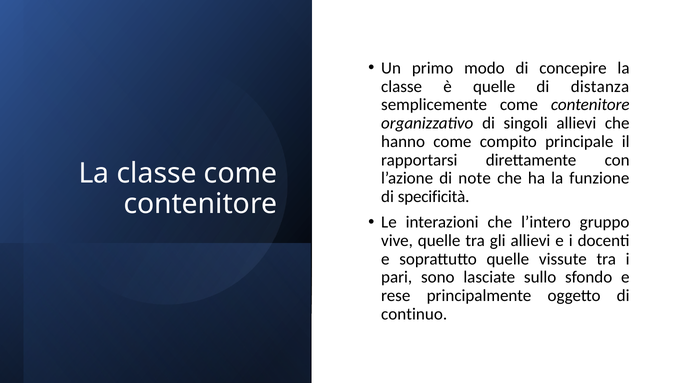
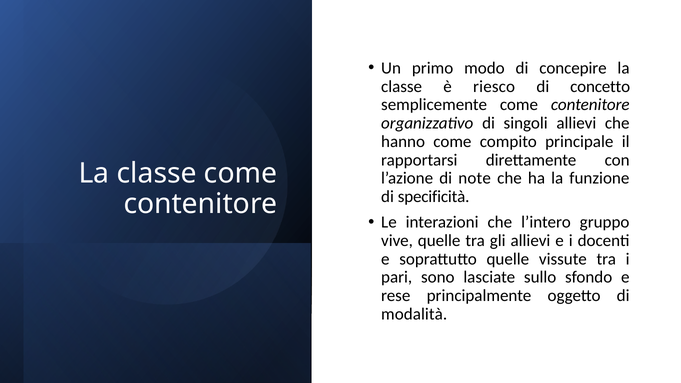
è quelle: quelle -> riesco (494, 86)
distanza: distanza -> concetto (600, 86)
continuo: continuo -> modalità (414, 314)
